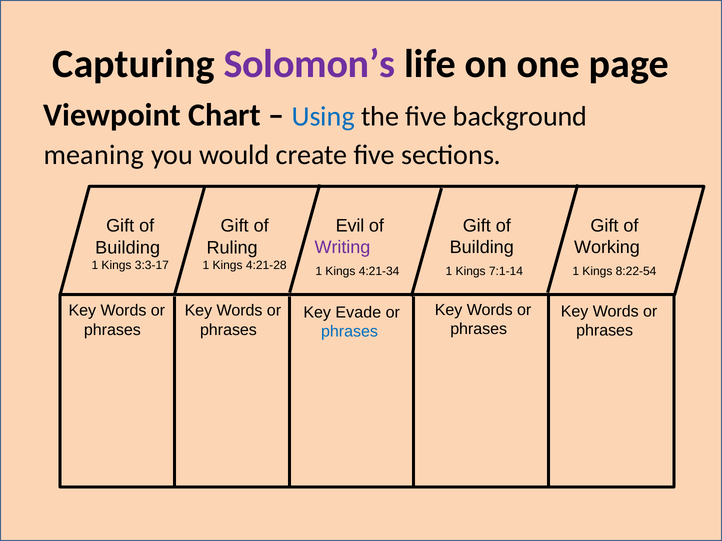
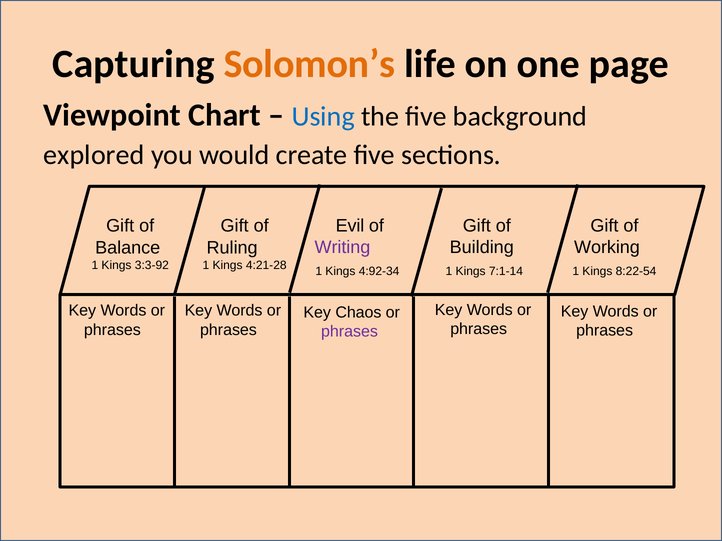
Solomon’s colour: purple -> orange (309, 64)
meaning: meaning -> explored (94, 155)
Building: Building -> Balance (128, 248)
3:3-17: 3:3-17 -> 3:3-92 (152, 265)
4:21-34: 4:21-34 -> 4:92-34 (379, 271)
Evade: Evade -> Chaos (358, 313)
phrases colour: blue -> purple (350, 332)
